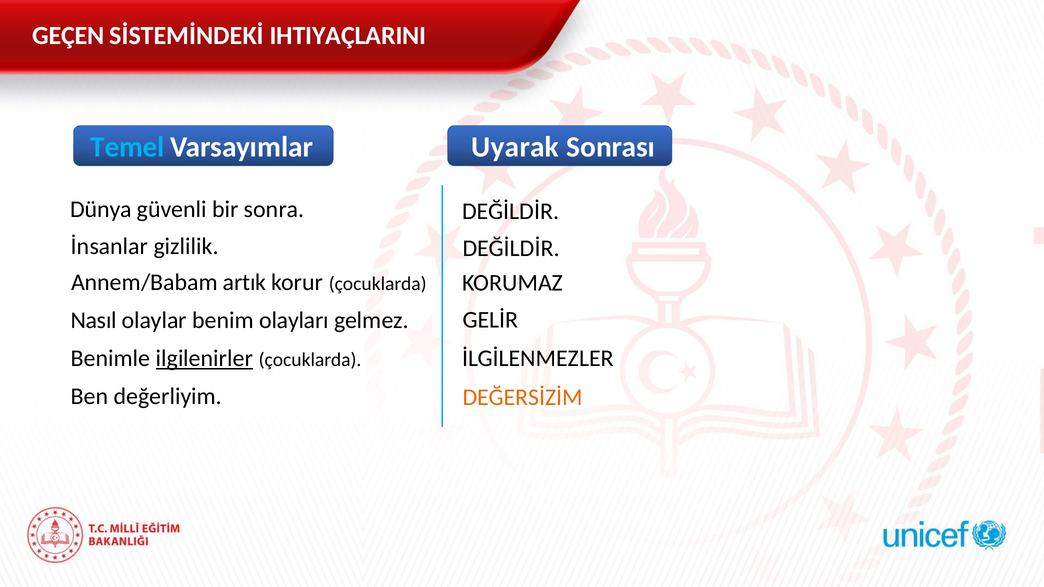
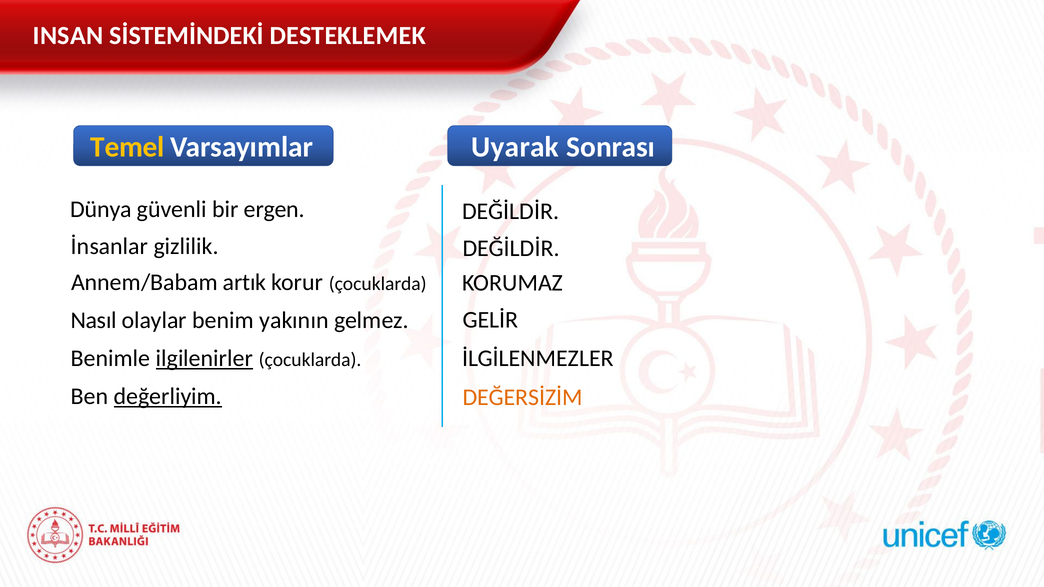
GEÇEN: GEÇEN -> INSAN (68, 36)
IHTIYAÇLARINI: IHTIYAÇLARINI -> DESTEKLEMEK (348, 36)
Temel colour: light blue -> yellow (127, 147)
sonra: sonra -> ergen (274, 210)
olayları: olayları -> yakının (294, 321)
değerliyim underline: none -> present (168, 397)
